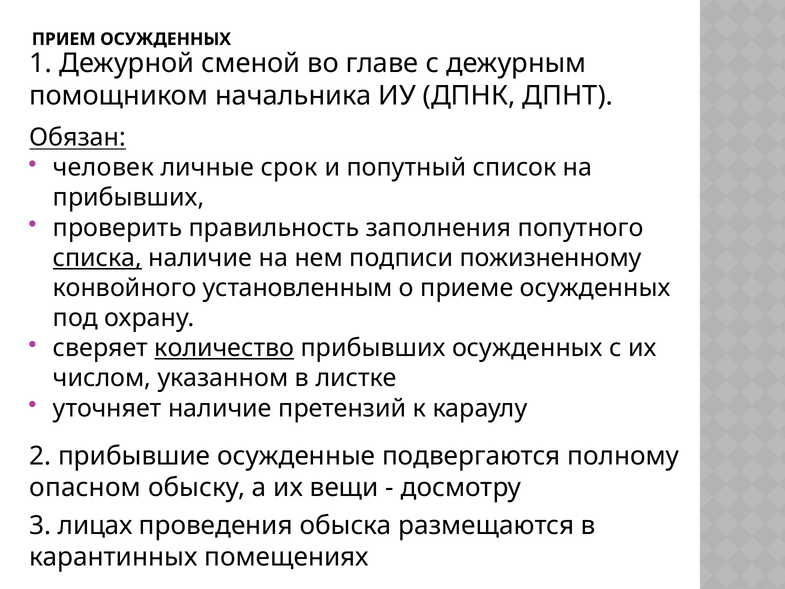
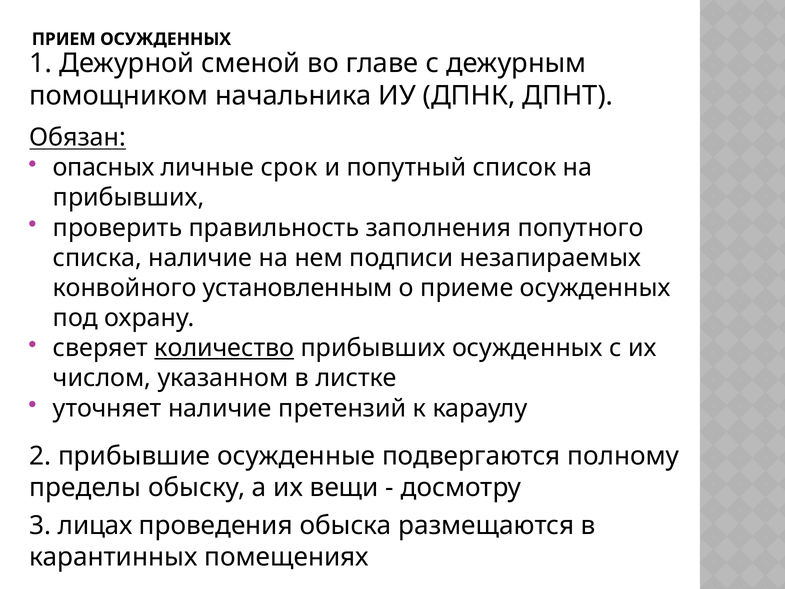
человек: человек -> опасных (104, 167)
списка underline: present -> none (97, 258)
пожизненному: пожизненному -> незапираемых (550, 258)
опасном: опасном -> пределы (85, 487)
